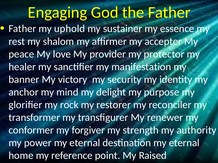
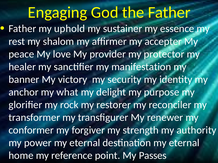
mind: mind -> what (67, 92)
Raised: Raised -> Passes (153, 156)
